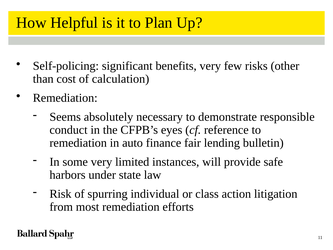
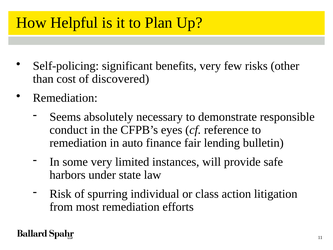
calculation: calculation -> discovered (121, 79)
